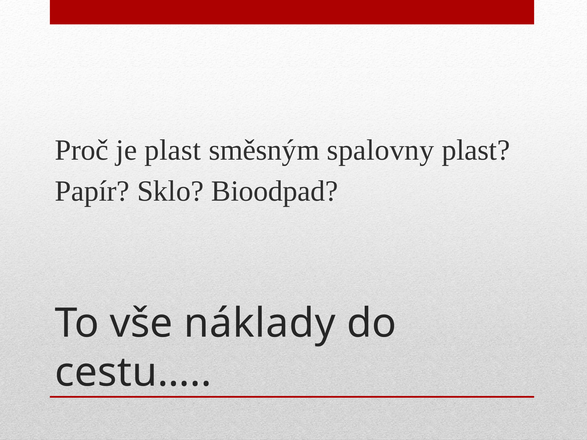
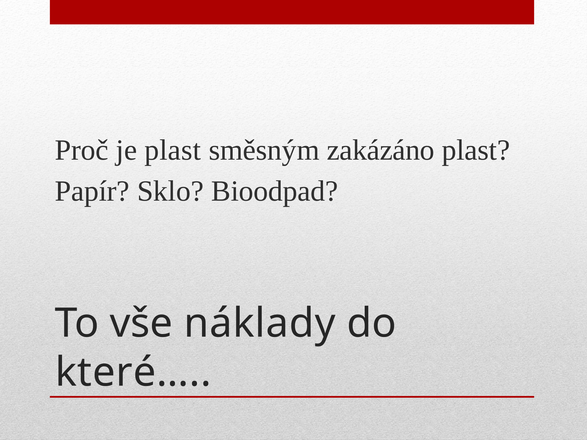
spalovny: spalovny -> zakázáno (381, 150)
cestu…: cestu… -> které… (133, 373)
